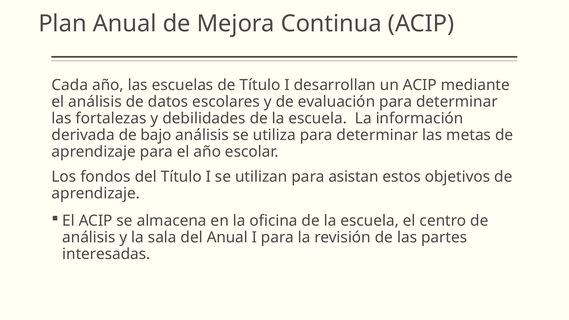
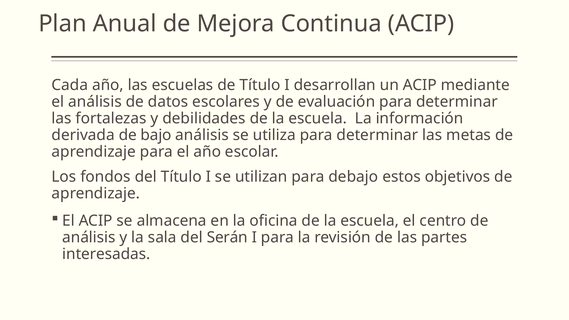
asistan: asistan -> debajo (353, 177)
del Anual: Anual -> Serán (227, 238)
